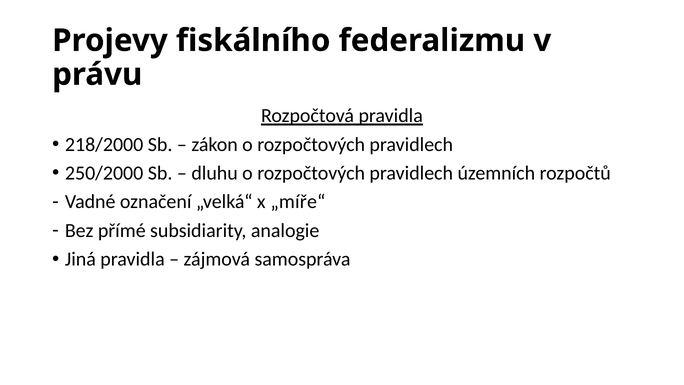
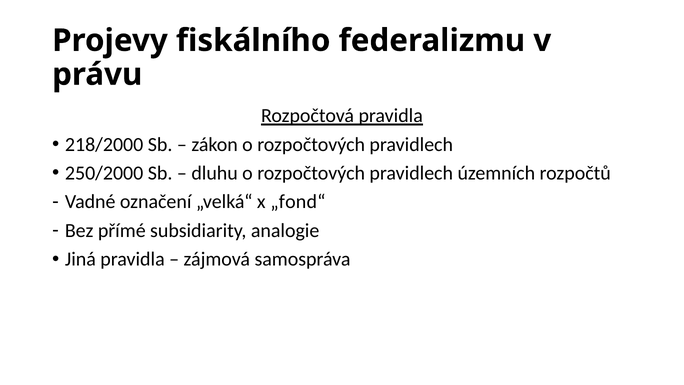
„míře“: „míře“ -> „fond“ (298, 202)
